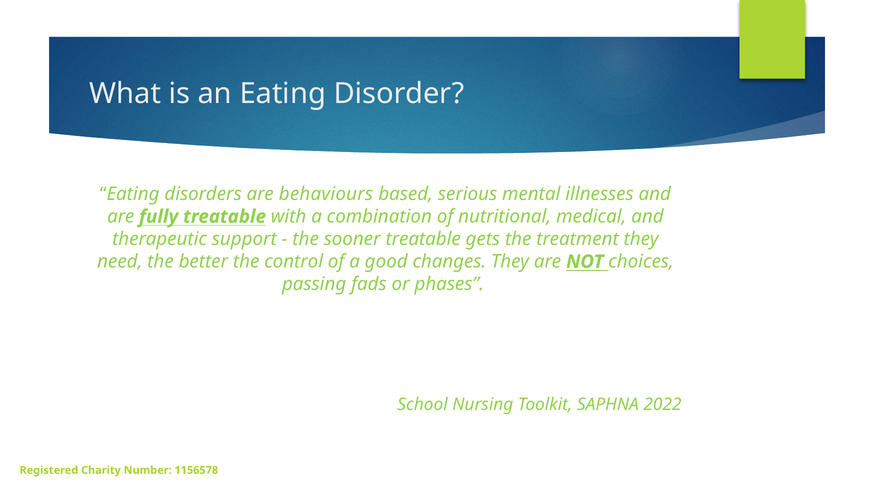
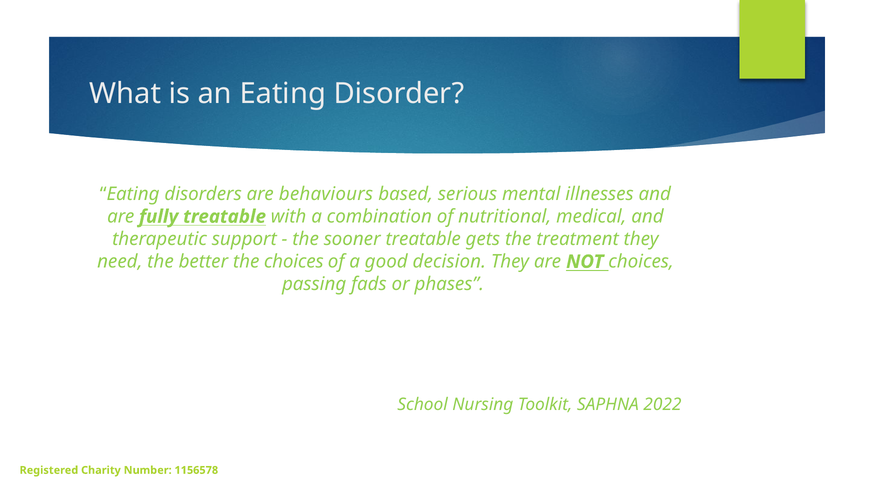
the control: control -> choices (294, 262)
changes: changes -> decision (449, 262)
